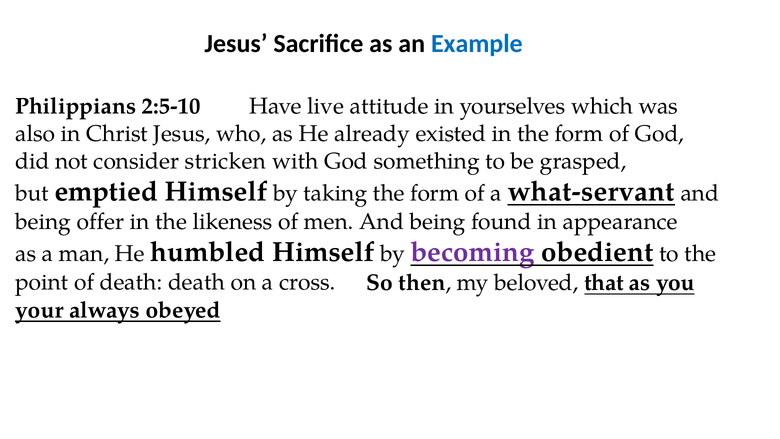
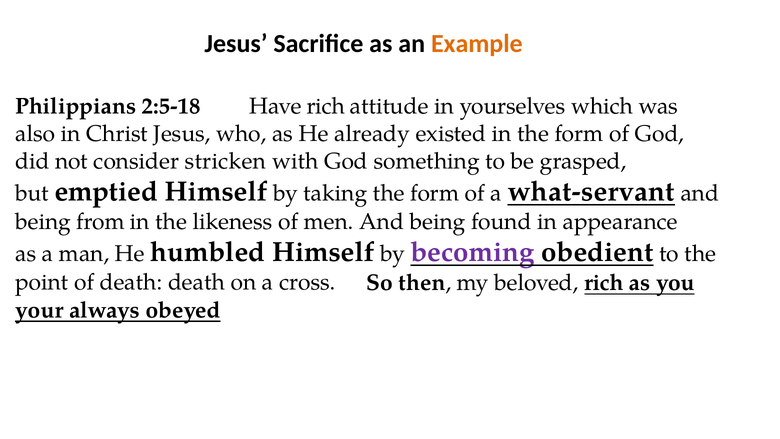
Example colour: blue -> orange (477, 44)
2:5-10: 2:5-10 -> 2:5-18 (171, 106)
Have live: live -> rich (326, 106)
offer: offer -> from (101, 221)
beloved that: that -> rich (604, 283)
